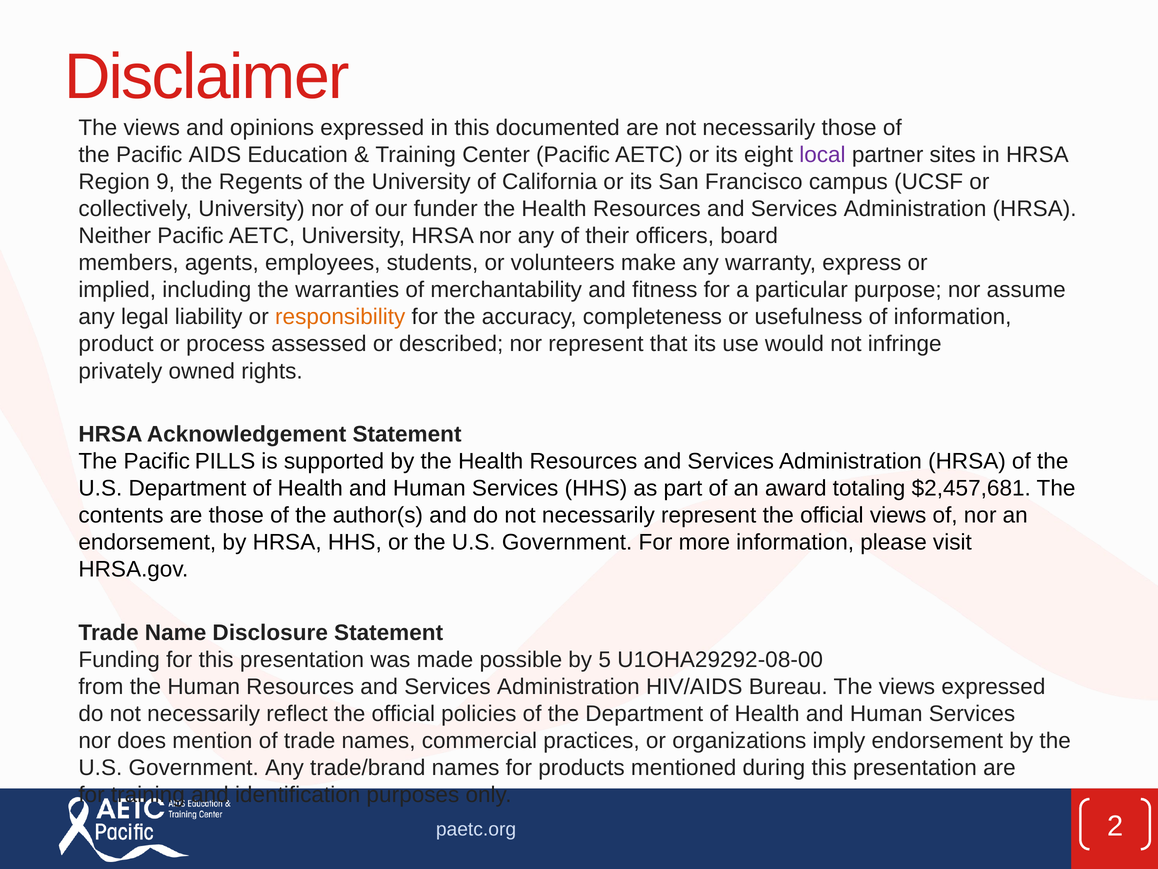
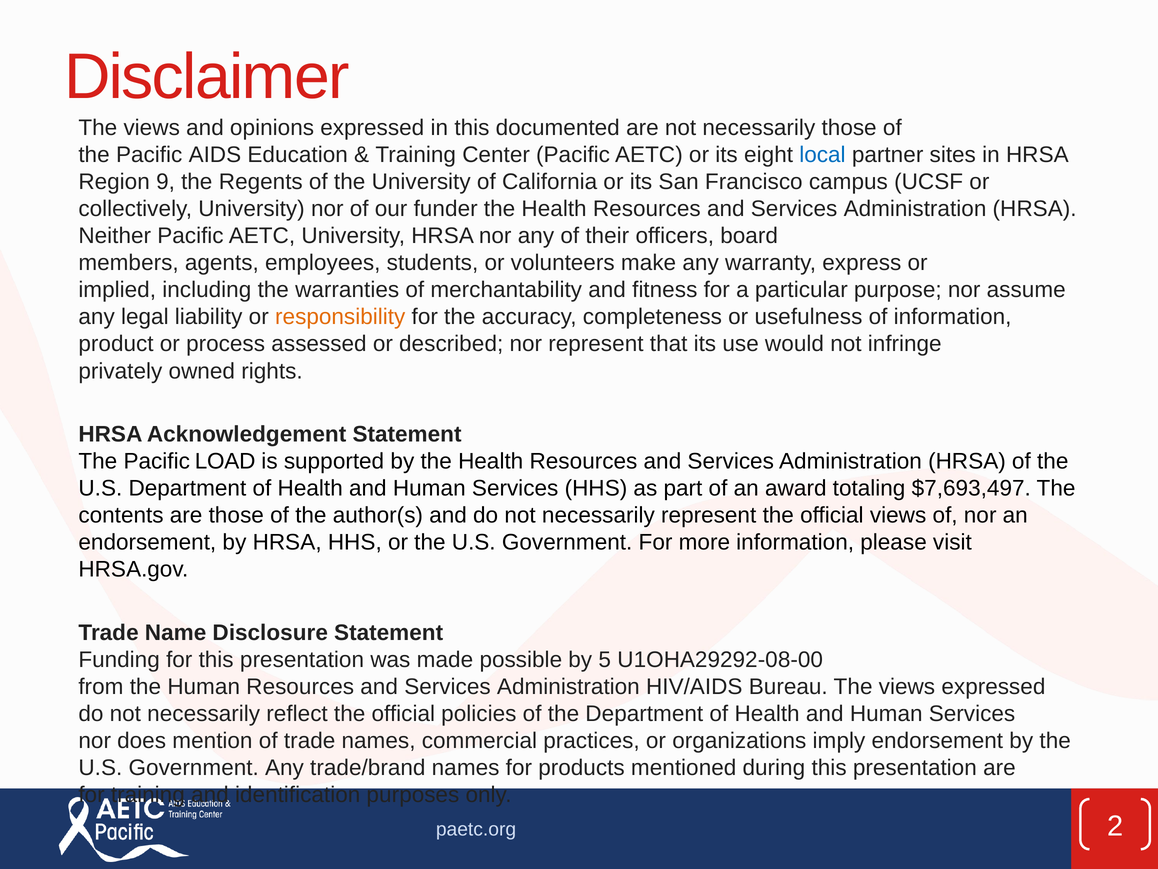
local colour: purple -> blue (822, 155)
PILLS: PILLS -> LOAD (225, 461)
$2,457,681: $2,457,681 -> $7,693,497 (971, 488)
